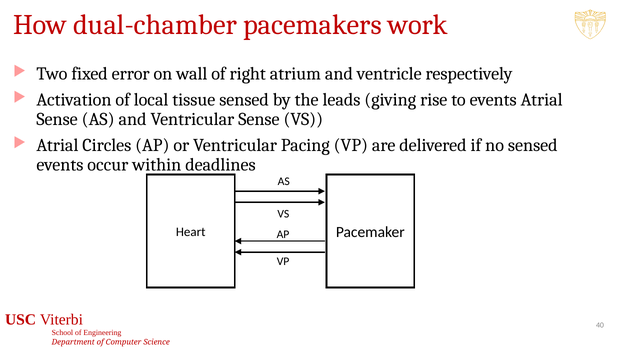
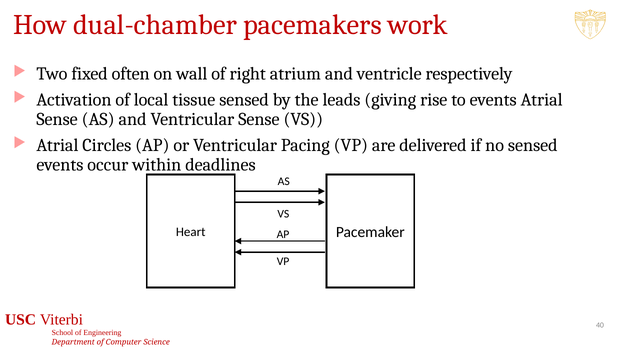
error: error -> often (131, 74)
